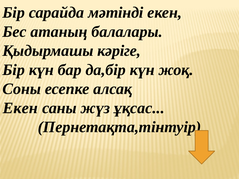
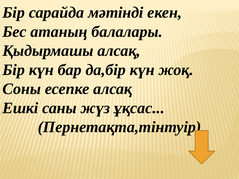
Қыдырмашы кәріге: кәріге -> алсақ (119, 51)
Екен: Екен -> Ешкі (20, 108)
